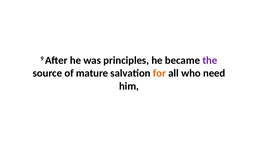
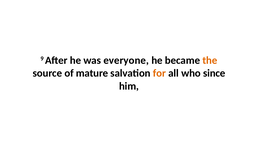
principles: principles -> everyone (126, 60)
the colour: purple -> orange (210, 60)
need: need -> since (214, 73)
